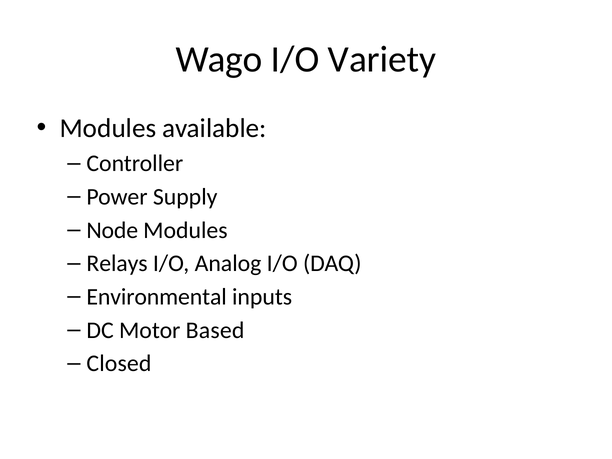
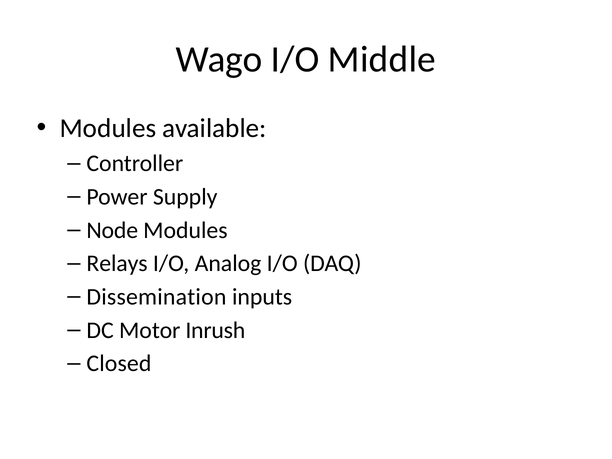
Variety: Variety -> Middle (382, 59)
Environmental: Environmental -> Dissemination (156, 297)
Based: Based -> Inrush (215, 330)
